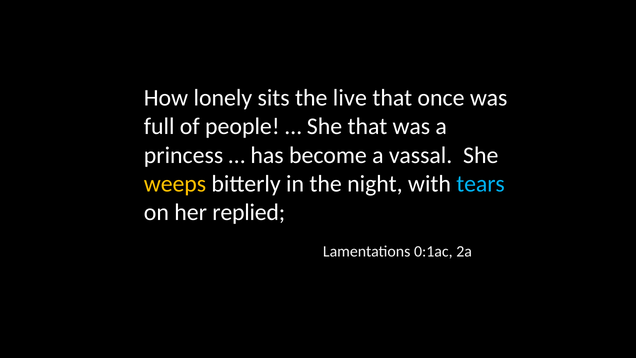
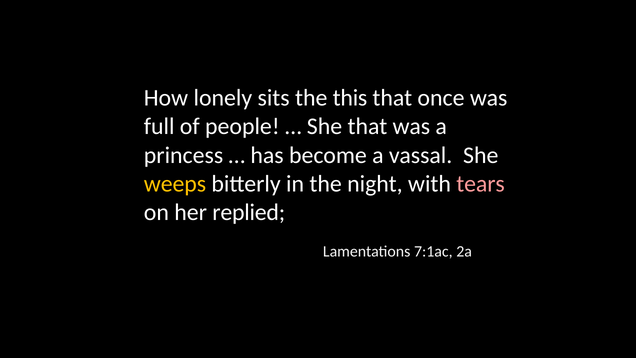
live: live -> this (350, 98)
tears colour: light blue -> pink (481, 184)
0:1ac: 0:1ac -> 7:1ac (433, 251)
